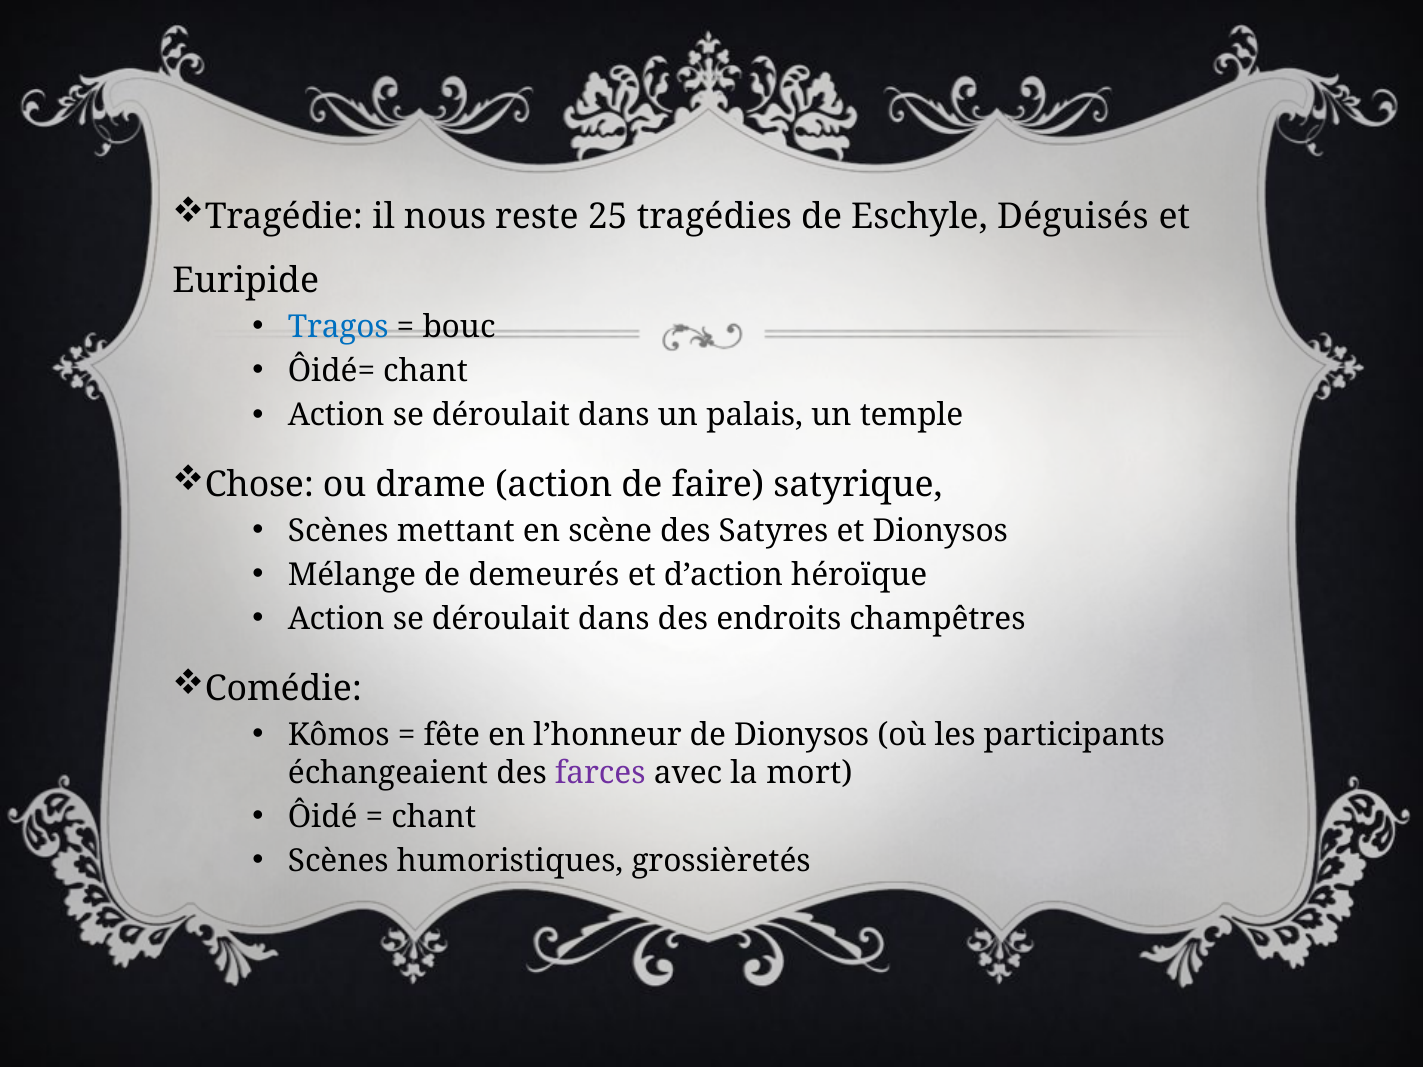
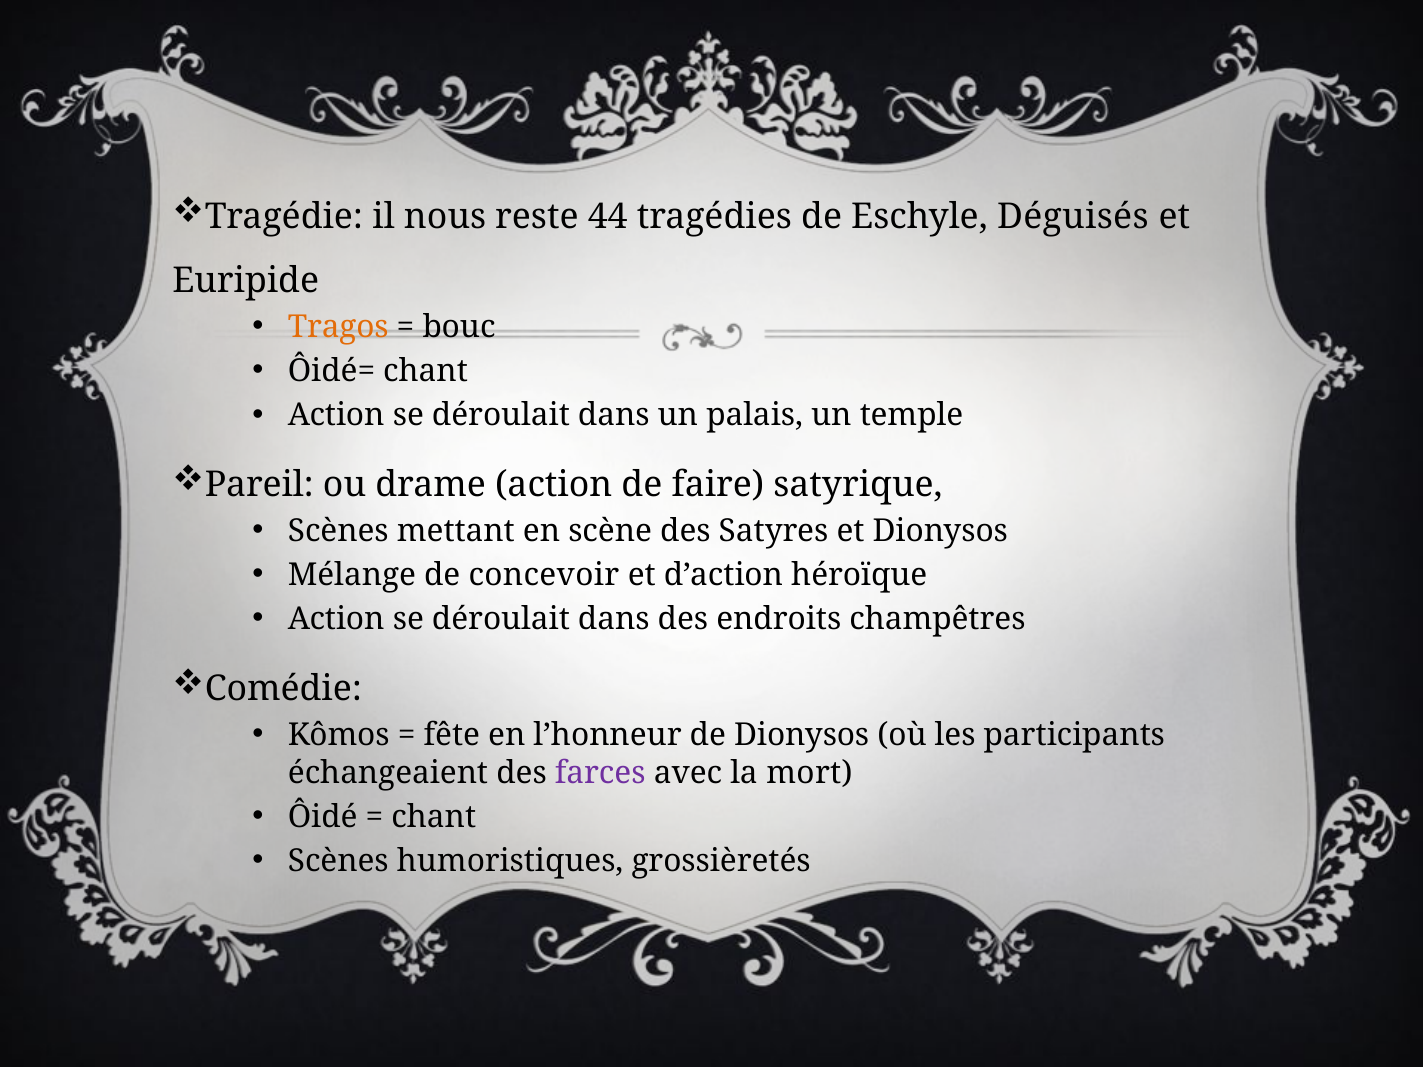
25: 25 -> 44 (608, 217)
Tragos colour: blue -> orange (338, 327)
Chose: Chose -> Pareil (259, 485)
demeurés: demeurés -> concevoir (544, 575)
